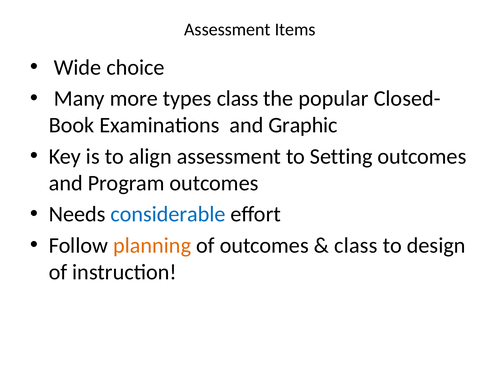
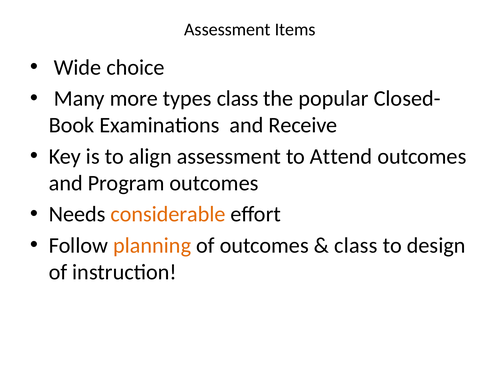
Graphic: Graphic -> Receive (303, 125)
Setting: Setting -> Attend (341, 156)
considerable colour: blue -> orange (168, 214)
